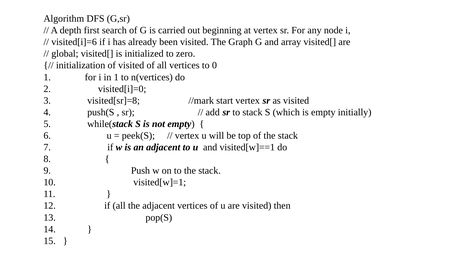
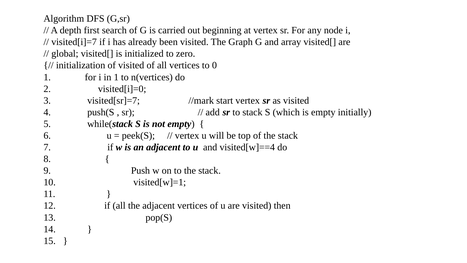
visited[i]=6: visited[i]=6 -> visited[i]=7 (74, 42)
visited[sr]=8: visited[sr]=8 -> visited[sr]=7 (114, 100)
visited[w]==1: visited[w]==1 -> visited[w]==4 (247, 147)
